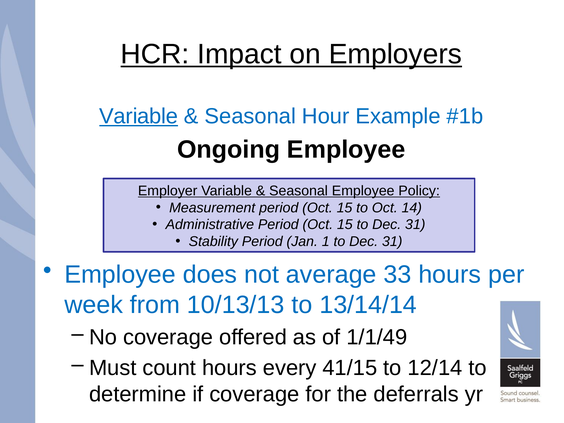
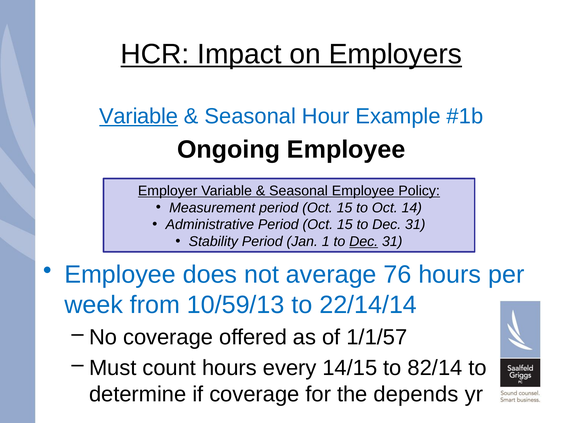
Dec underline: none -> present (364, 242)
33: 33 -> 76 (398, 275)
10/13/13: 10/13/13 -> 10/59/13 (236, 305)
13/14/14: 13/14/14 -> 22/14/14 (368, 305)
1/1/49: 1/1/49 -> 1/1/57 (377, 337)
41/15: 41/15 -> 14/15 (350, 368)
12/14: 12/14 -> 82/14 (435, 368)
deferrals: deferrals -> depends (416, 394)
